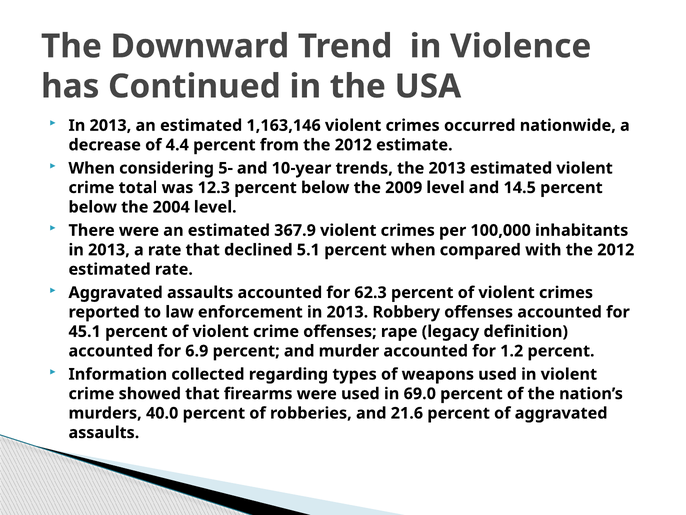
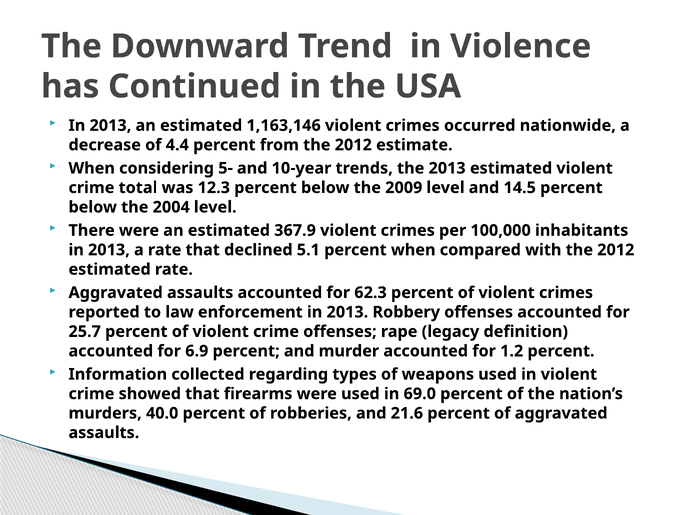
45.1: 45.1 -> 25.7 (85, 331)
